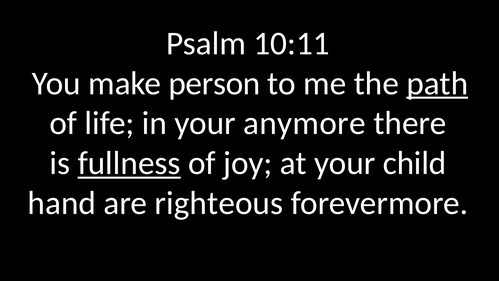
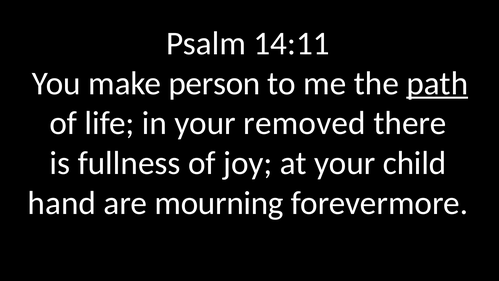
10:11: 10:11 -> 14:11 (292, 43)
anymore: anymore -> removed (305, 123)
fullness underline: present -> none (129, 163)
righteous: righteous -> mourning (219, 203)
